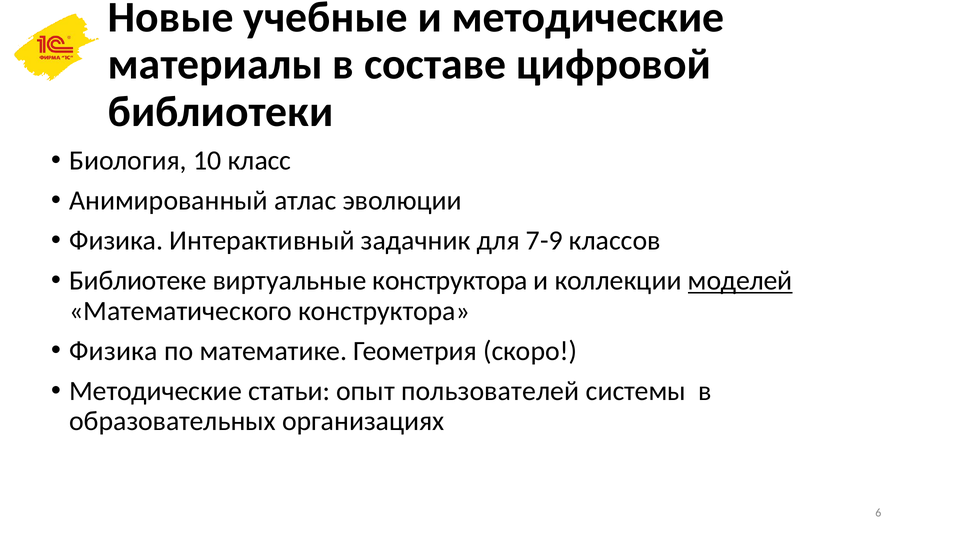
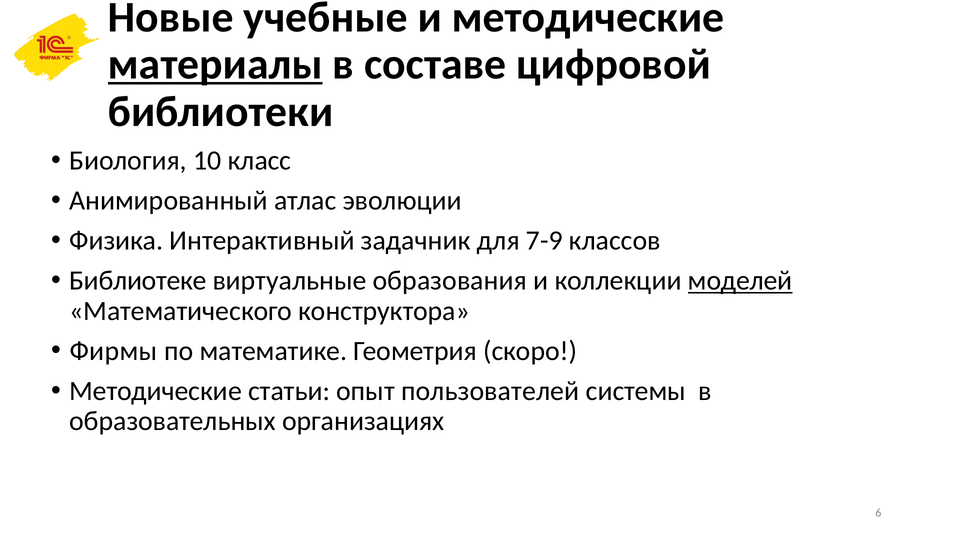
материалы underline: none -> present (215, 64)
виртуальные конструктора: конструктора -> образования (450, 281)
Физика: Физика -> Фирмы (114, 351)
